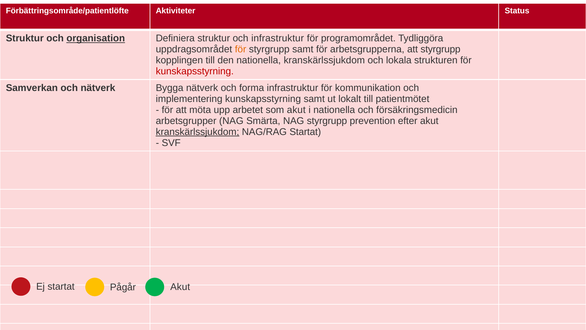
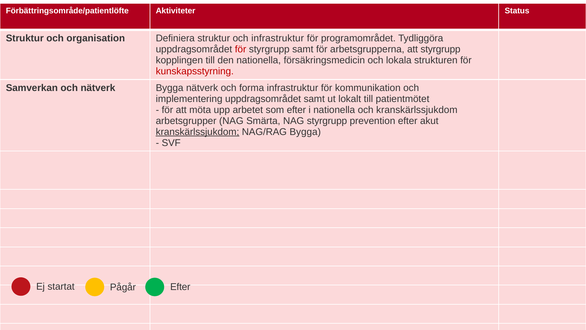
organisation underline: present -> none (96, 38)
för colour: orange -> red (241, 49)
nationella kranskärlssjukdom: kranskärlssjukdom -> försäkringsmedicin (324, 60)
implementering kunskapsstyrning: kunskapsstyrning -> uppdragsområdet (263, 99)
som akut: akut -> efter (296, 110)
och försäkringsmedicin: försäkringsmedicin -> kranskärlssjukdom (417, 110)
NAG/RAG Startat: Startat -> Bygga (305, 132)
startat Akut: Akut -> Efter (180, 286)
